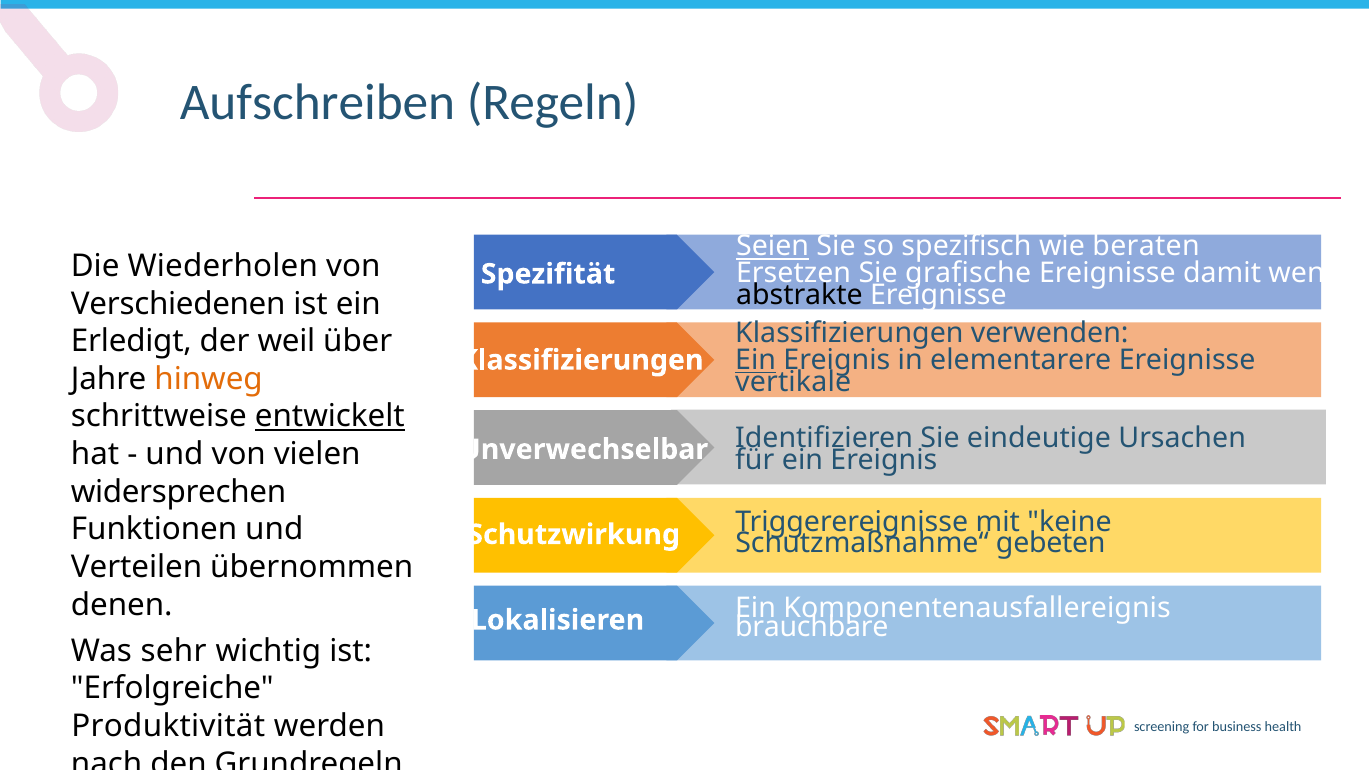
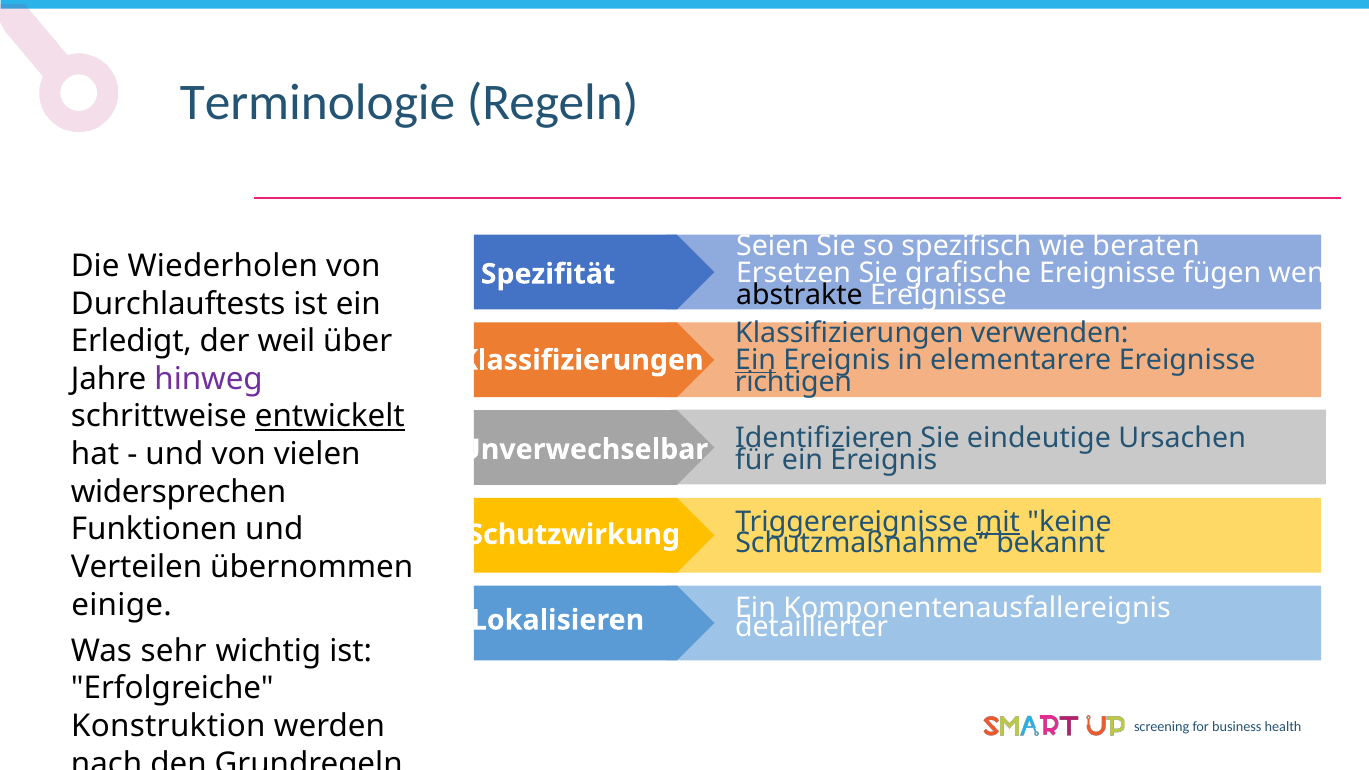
Aufschreiben: Aufschreiben -> Terminologie (317, 103)
Seien underline: present -> none (773, 246)
damit: damit -> fügen (1222, 274)
Verschiedenen: Verschiedenen -> Durchlauftests (178, 304)
hinweg colour: orange -> purple (209, 379)
vertikale: vertikale -> richtigen (793, 382)
mit underline: none -> present (998, 522)
gebeten: gebeten -> bekannt (1051, 543)
denen: denen -> einige (122, 605)
brauchbare: brauchbare -> detaillierter (812, 627)
Produktivität: Produktivität -> Konstruktion (168, 726)
